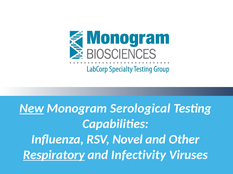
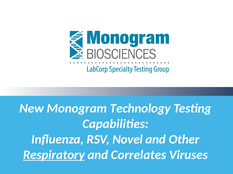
New underline: present -> none (32, 109)
Serological: Serological -> Technology (140, 109)
Infectivity: Infectivity -> Correlates (139, 155)
